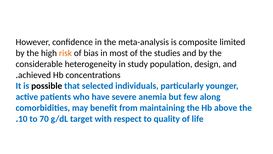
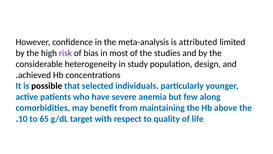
composite: composite -> attributed (198, 42)
risk colour: orange -> purple (65, 53)
70: 70 -> 65 (44, 118)
